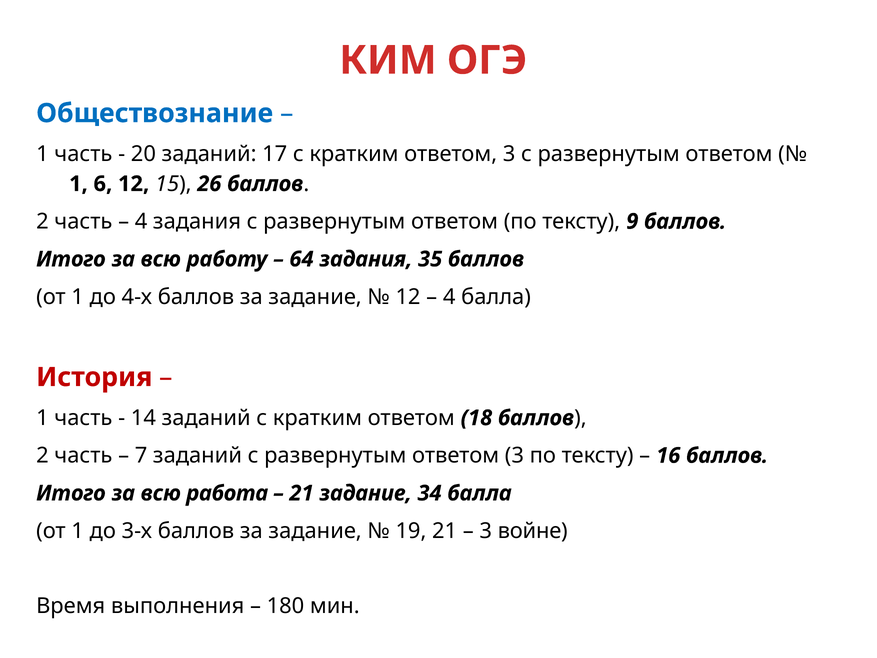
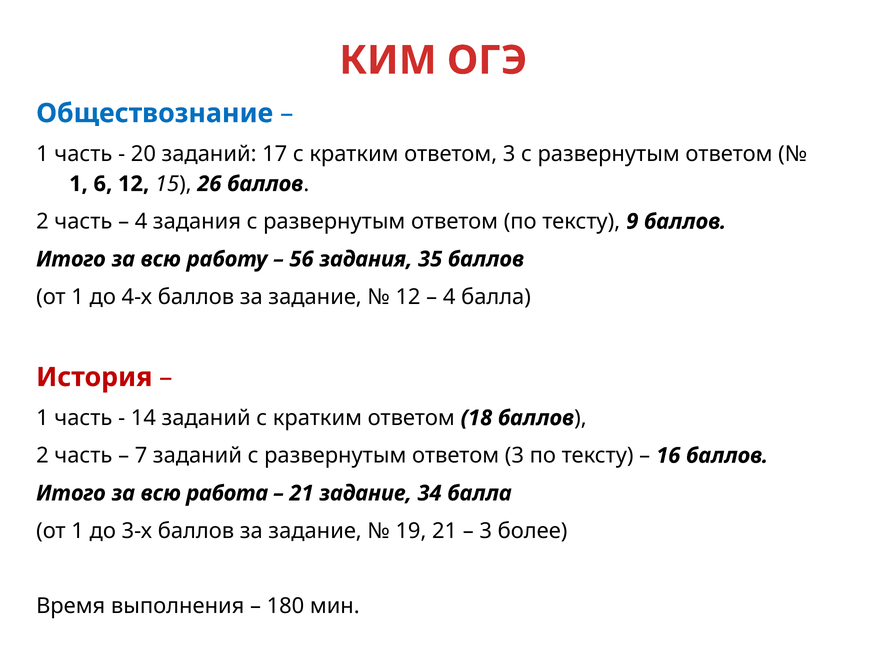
64: 64 -> 56 (301, 259)
войне: войне -> более (533, 531)
